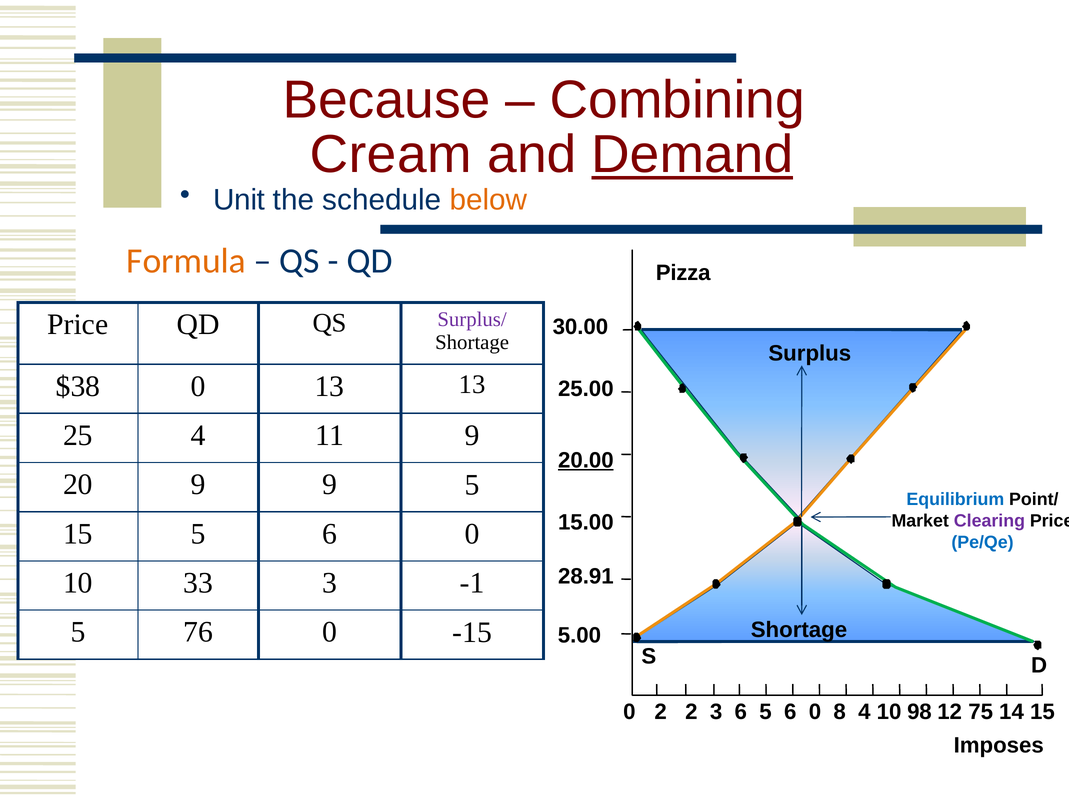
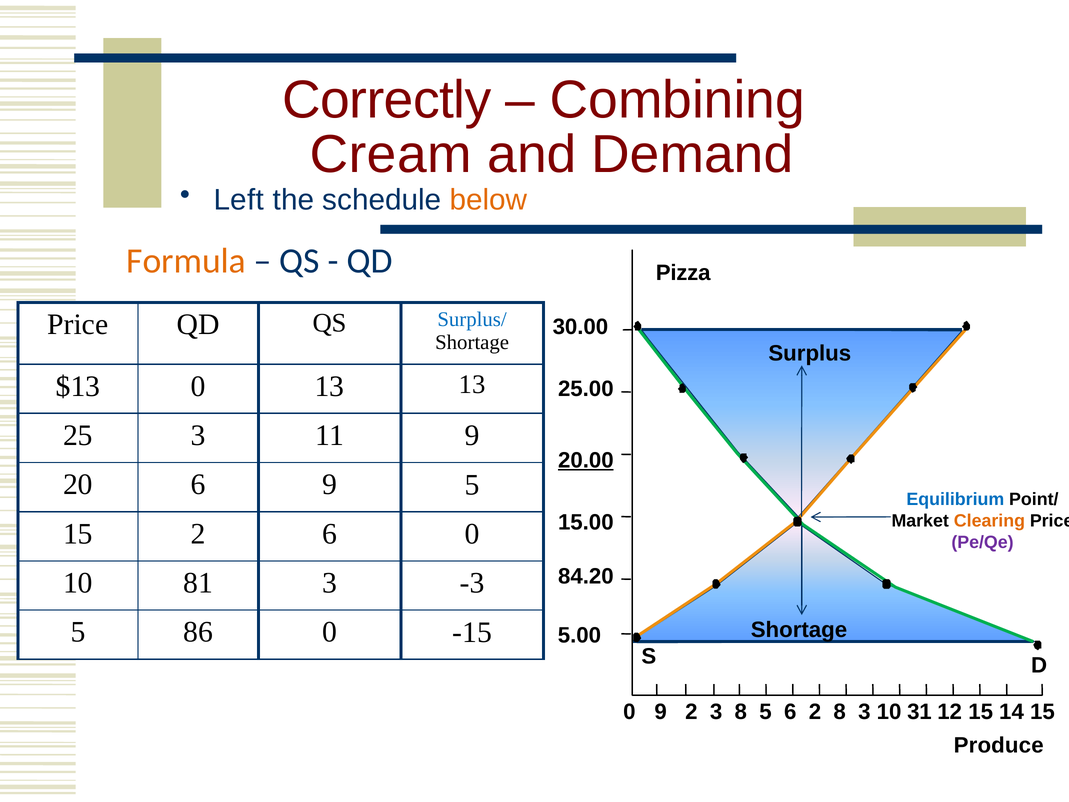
Because: Because -> Correctly (387, 100)
Demand underline: present -> none (692, 155)
Unit: Unit -> Left (239, 200)
Surplus/ colour: purple -> blue (472, 319)
$38: $38 -> $13 (78, 386)
25 4: 4 -> 3 (198, 435)
20 9: 9 -> 6 (198, 485)
Clearing colour: purple -> orange (989, 521)
15 5: 5 -> 2 (198, 534)
Pe/Qe colour: blue -> purple (983, 542)
28.91: 28.91 -> 84.20 (586, 576)
33: 33 -> 81 (198, 583)
-1: -1 -> -3 (472, 583)
76: 76 -> 86 (198, 632)
0 2: 2 -> 9 (661, 712)
3 6: 6 -> 8 (741, 712)
6 0: 0 -> 2 (815, 712)
8 4: 4 -> 3 (864, 712)
98: 98 -> 31 (919, 712)
12 75: 75 -> 15 (981, 712)
Imposes: Imposes -> Produce (999, 745)
